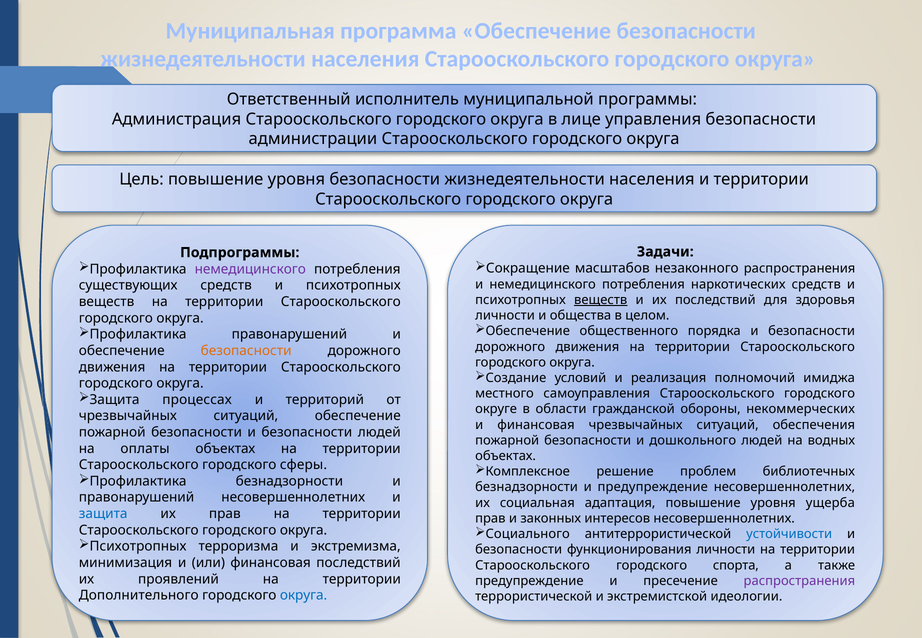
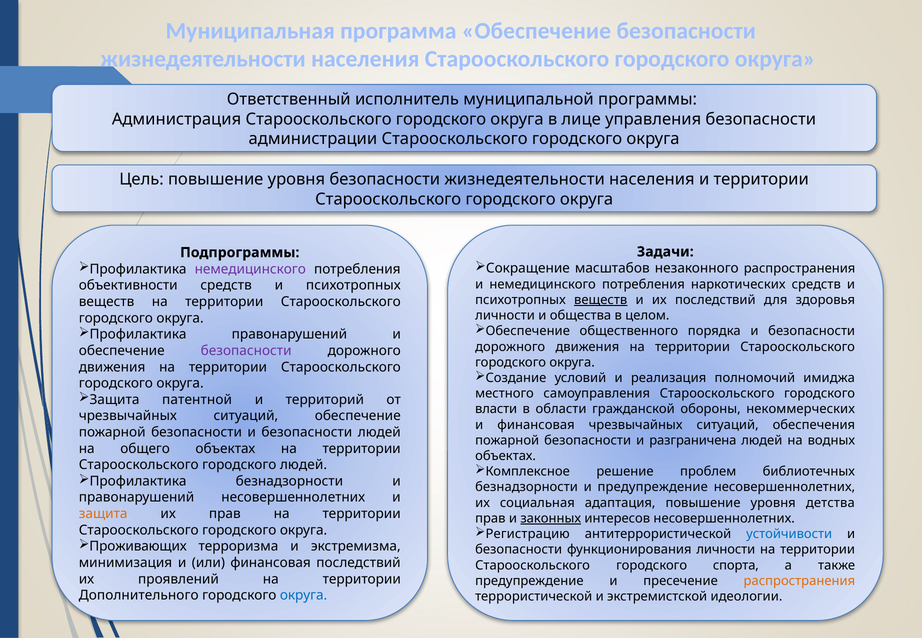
существующих: существующих -> объективности (128, 286)
безопасности colour: orange -> purple (246, 351)
процессах: процессах -> патентной (197, 400)
округе: округе -> власти (496, 409)
дошкольного: дошкольного -> разграничена (693, 441)
оплаты: оплаты -> общего (145, 449)
городского сферы: сферы -> людей (303, 465)
ущерба: ущерба -> детства (830, 503)
защита colour: blue -> orange (103, 514)
законных underline: none -> present (551, 519)
Социального: Социального -> Регистрацию (528, 534)
Психотропных: Психотропных -> Проживающих (138, 547)
распространения colour: purple -> orange (799, 581)
